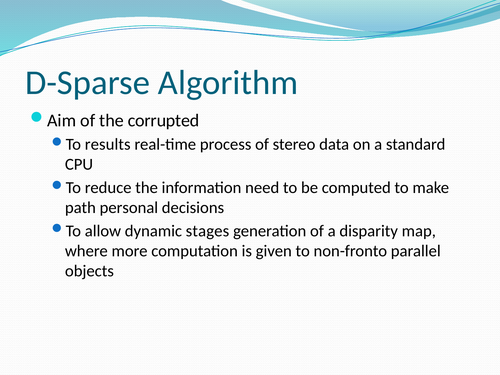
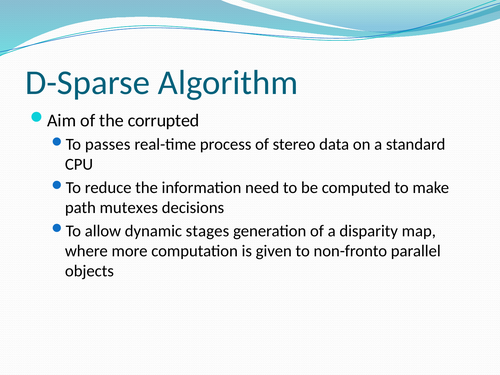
results: results -> passes (108, 144)
personal: personal -> mutexes (129, 208)
